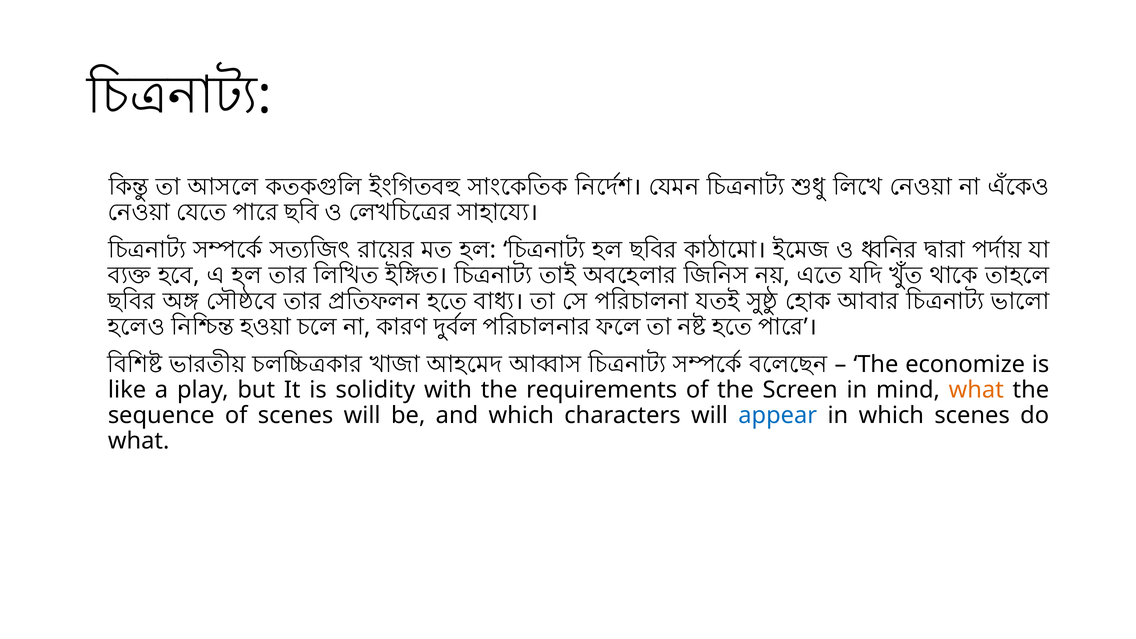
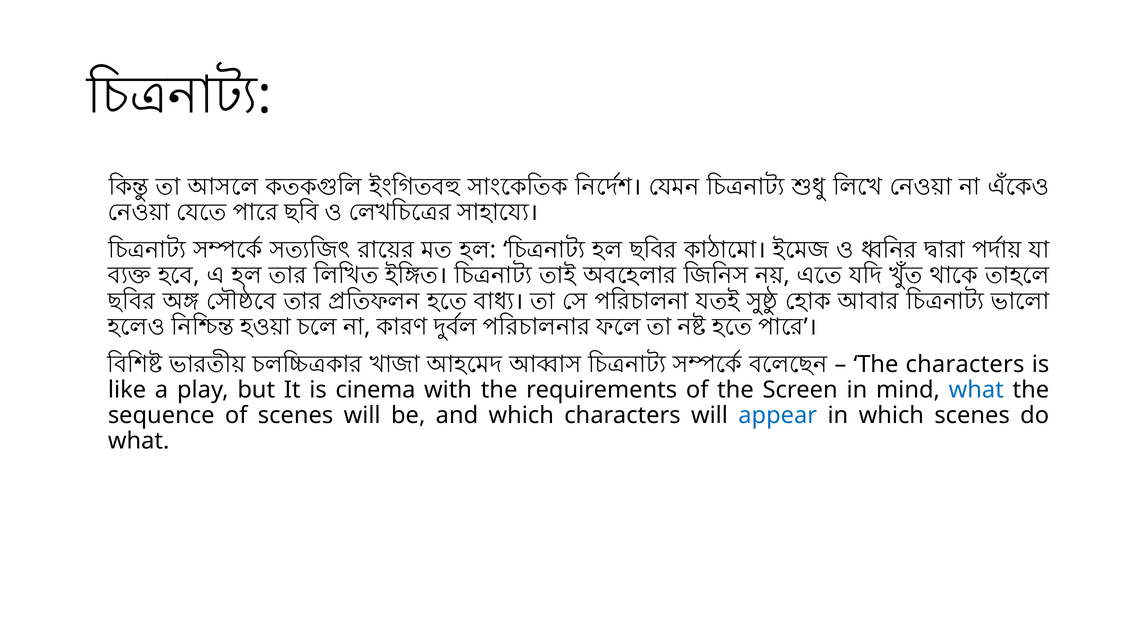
The economize: economize -> characters (965, 364)
solidity: solidity -> cinema (375, 390)
what colour: orange -> blue (976, 390)
